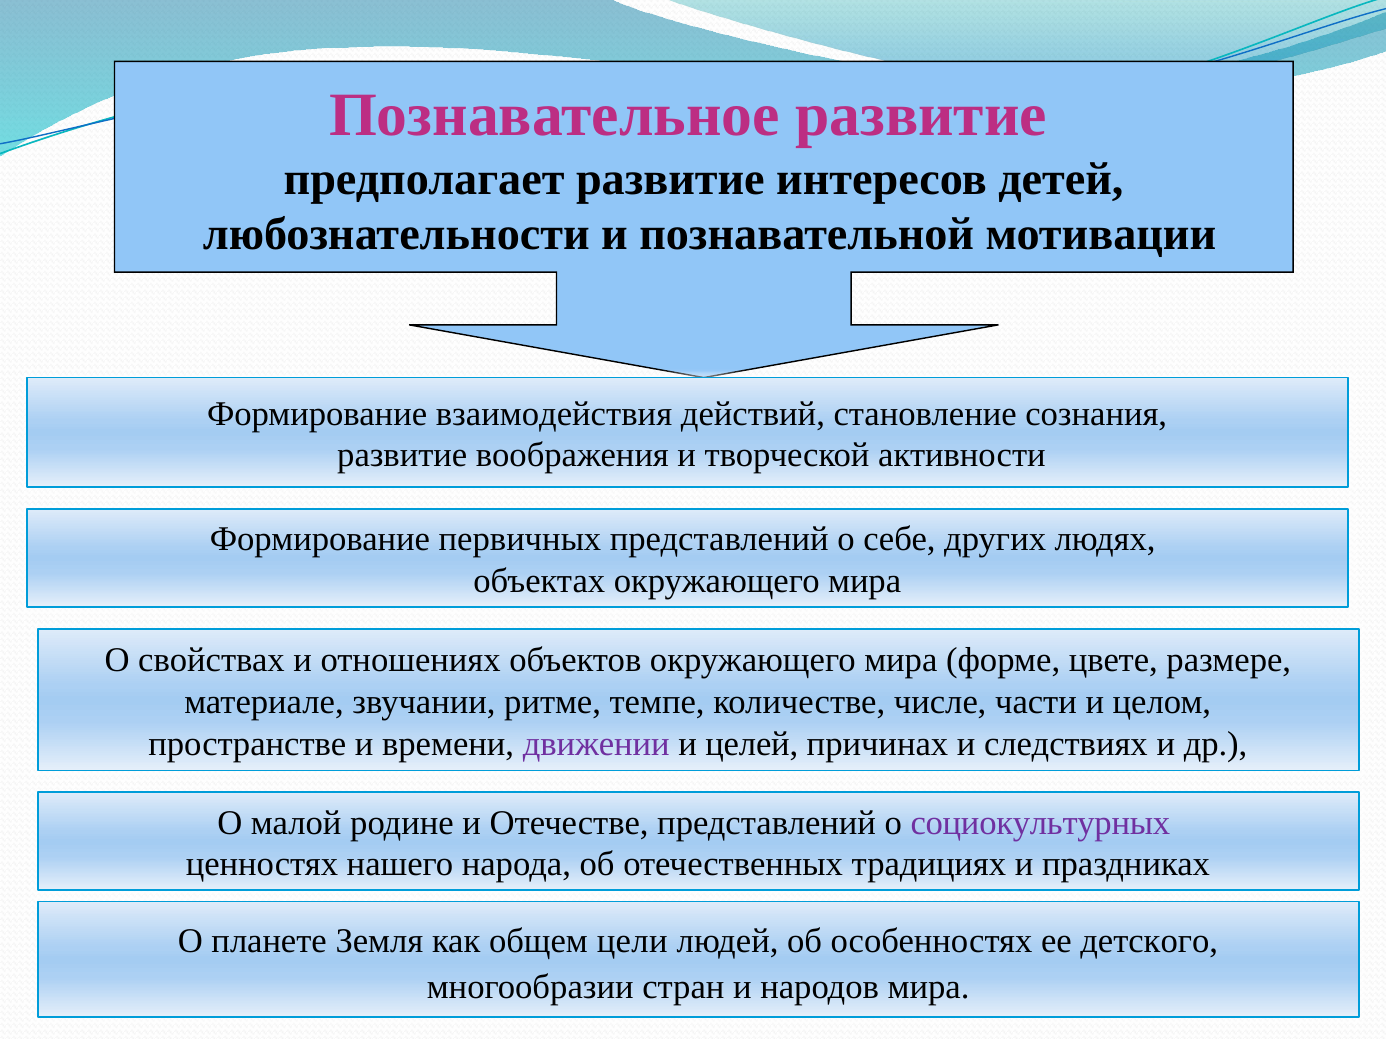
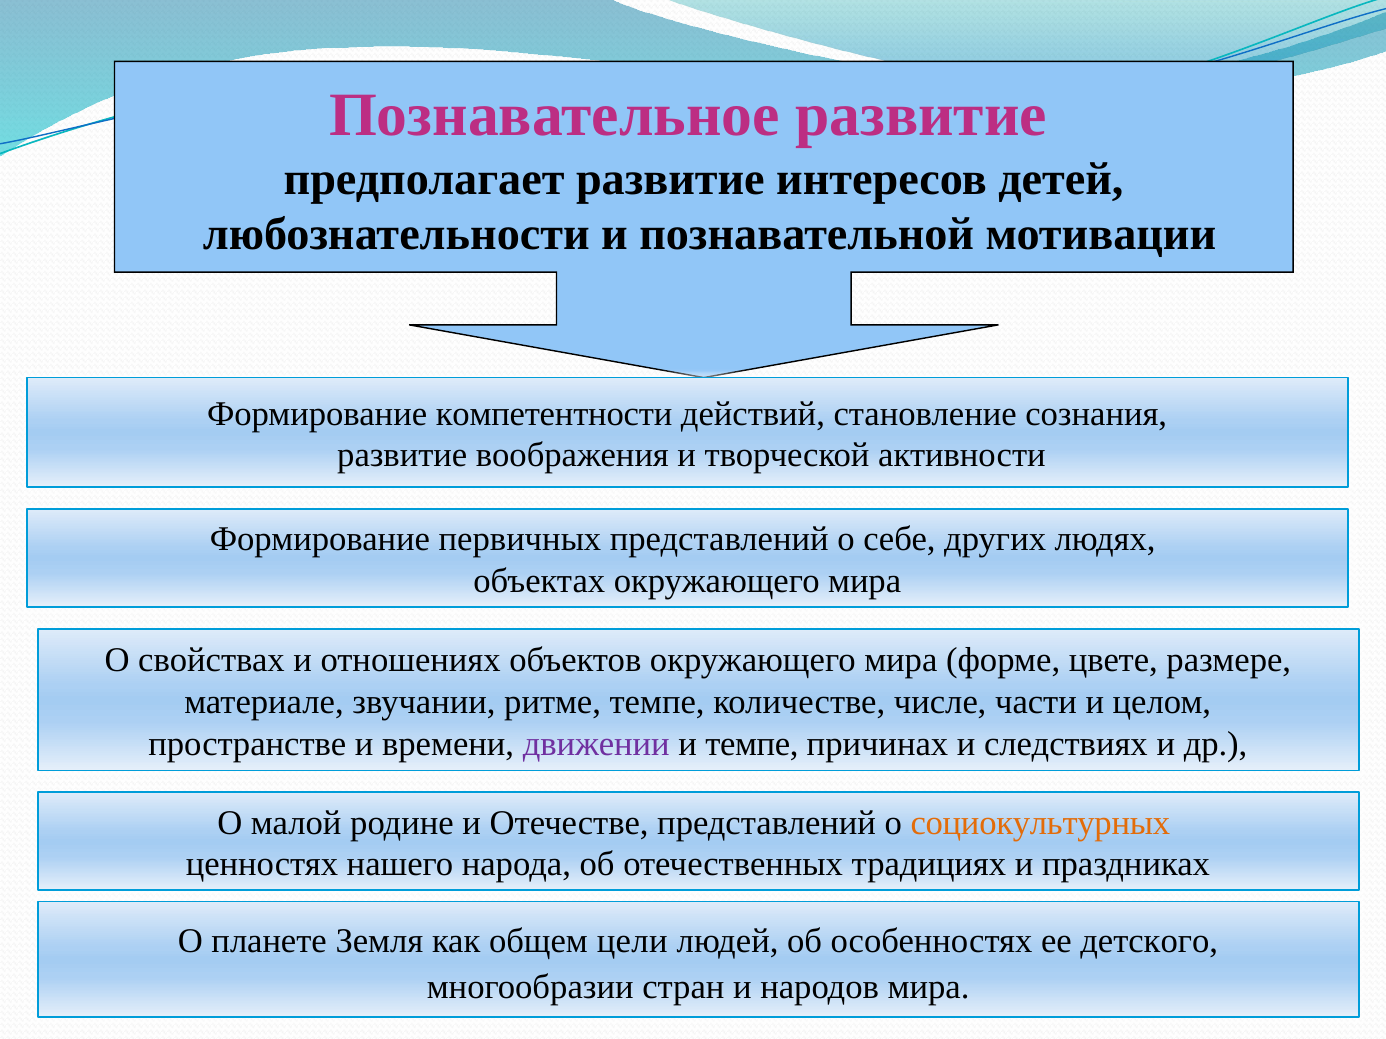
взаимодействия: взаимодействия -> компетентности (554, 414)
и целей: целей -> темпе (752, 744)
социокультурных colour: purple -> orange (1040, 823)
